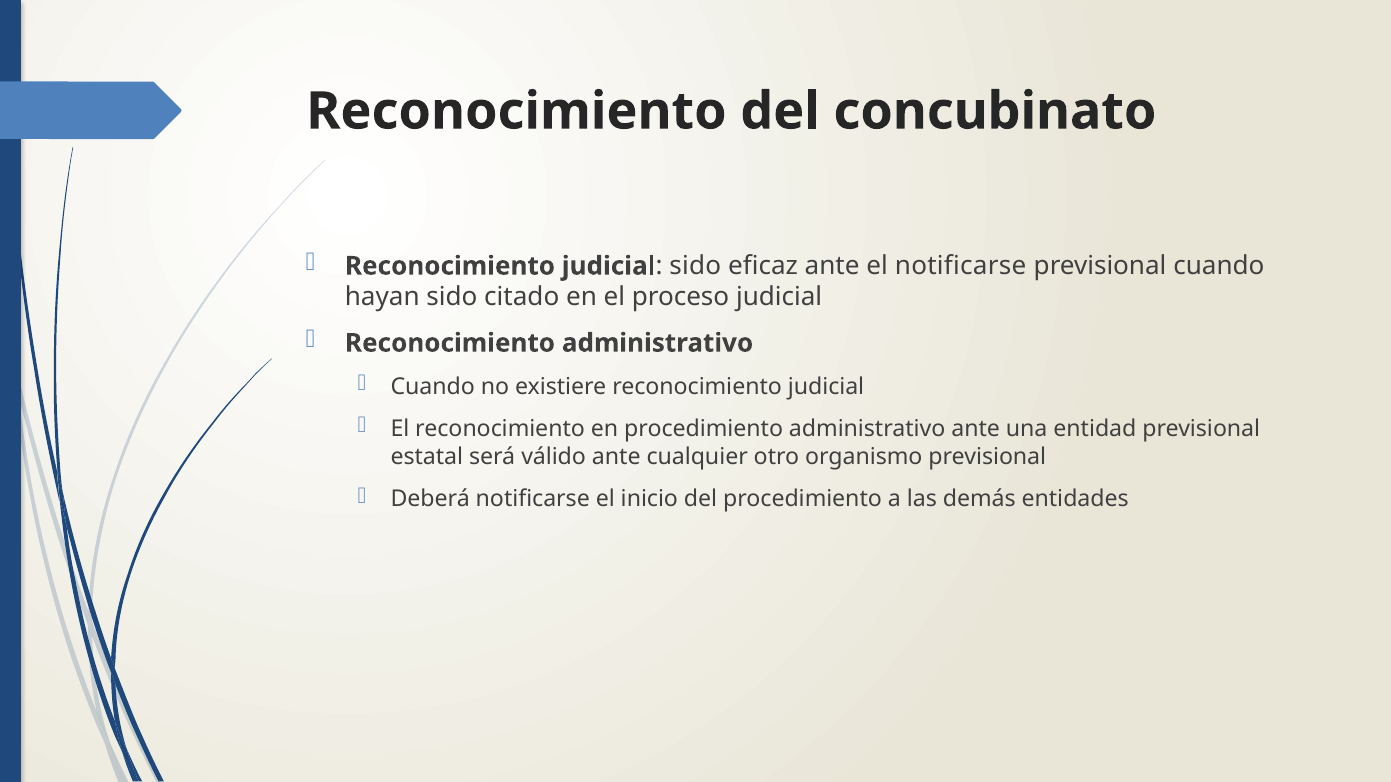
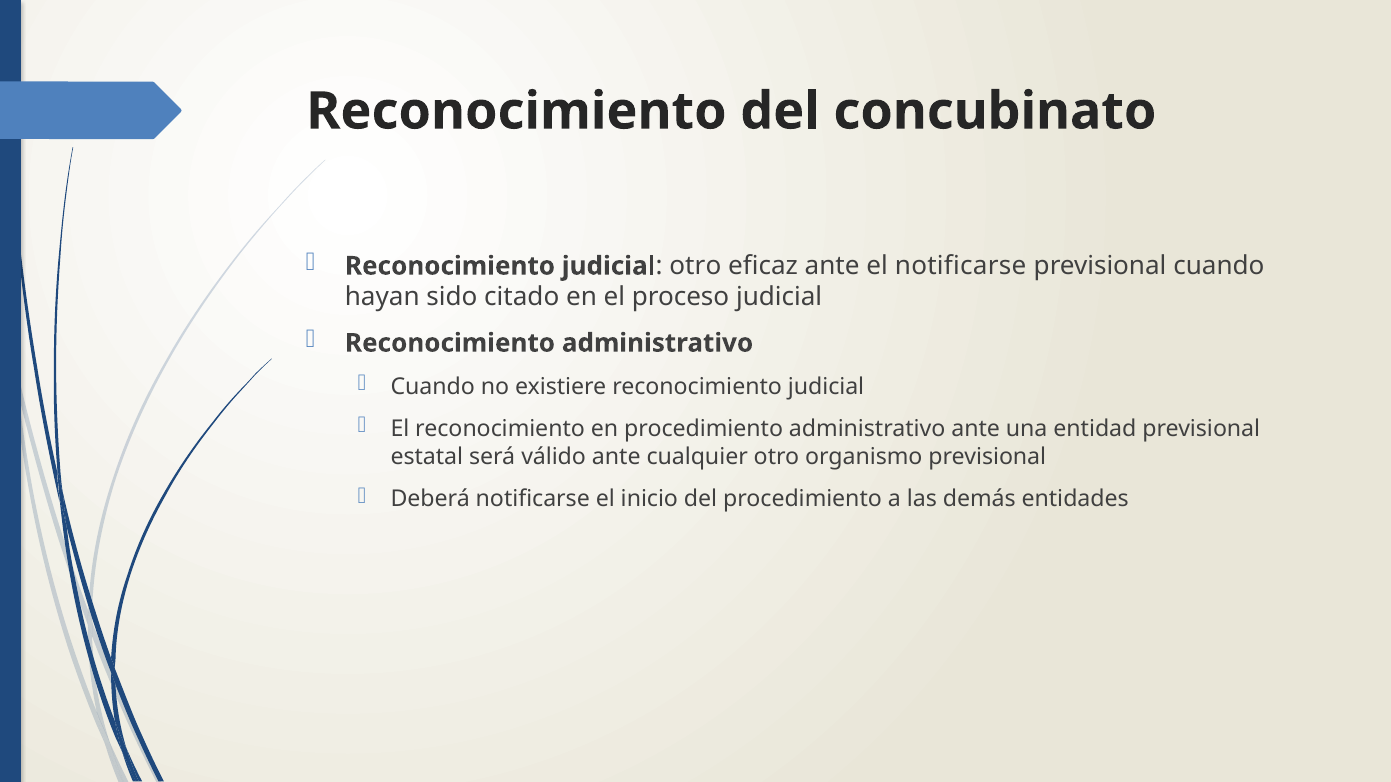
sido: sido -> otro (695, 266)
